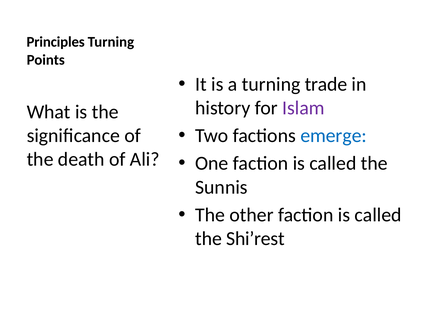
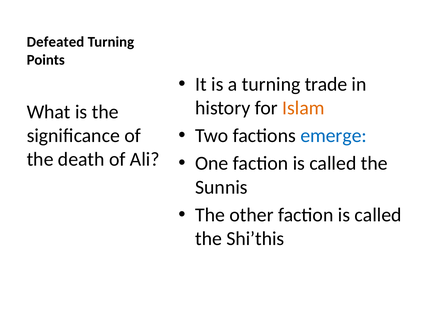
Principles: Principles -> Defeated (55, 42)
Islam colour: purple -> orange (304, 108)
Shi’rest: Shi’rest -> Shi’this (255, 238)
